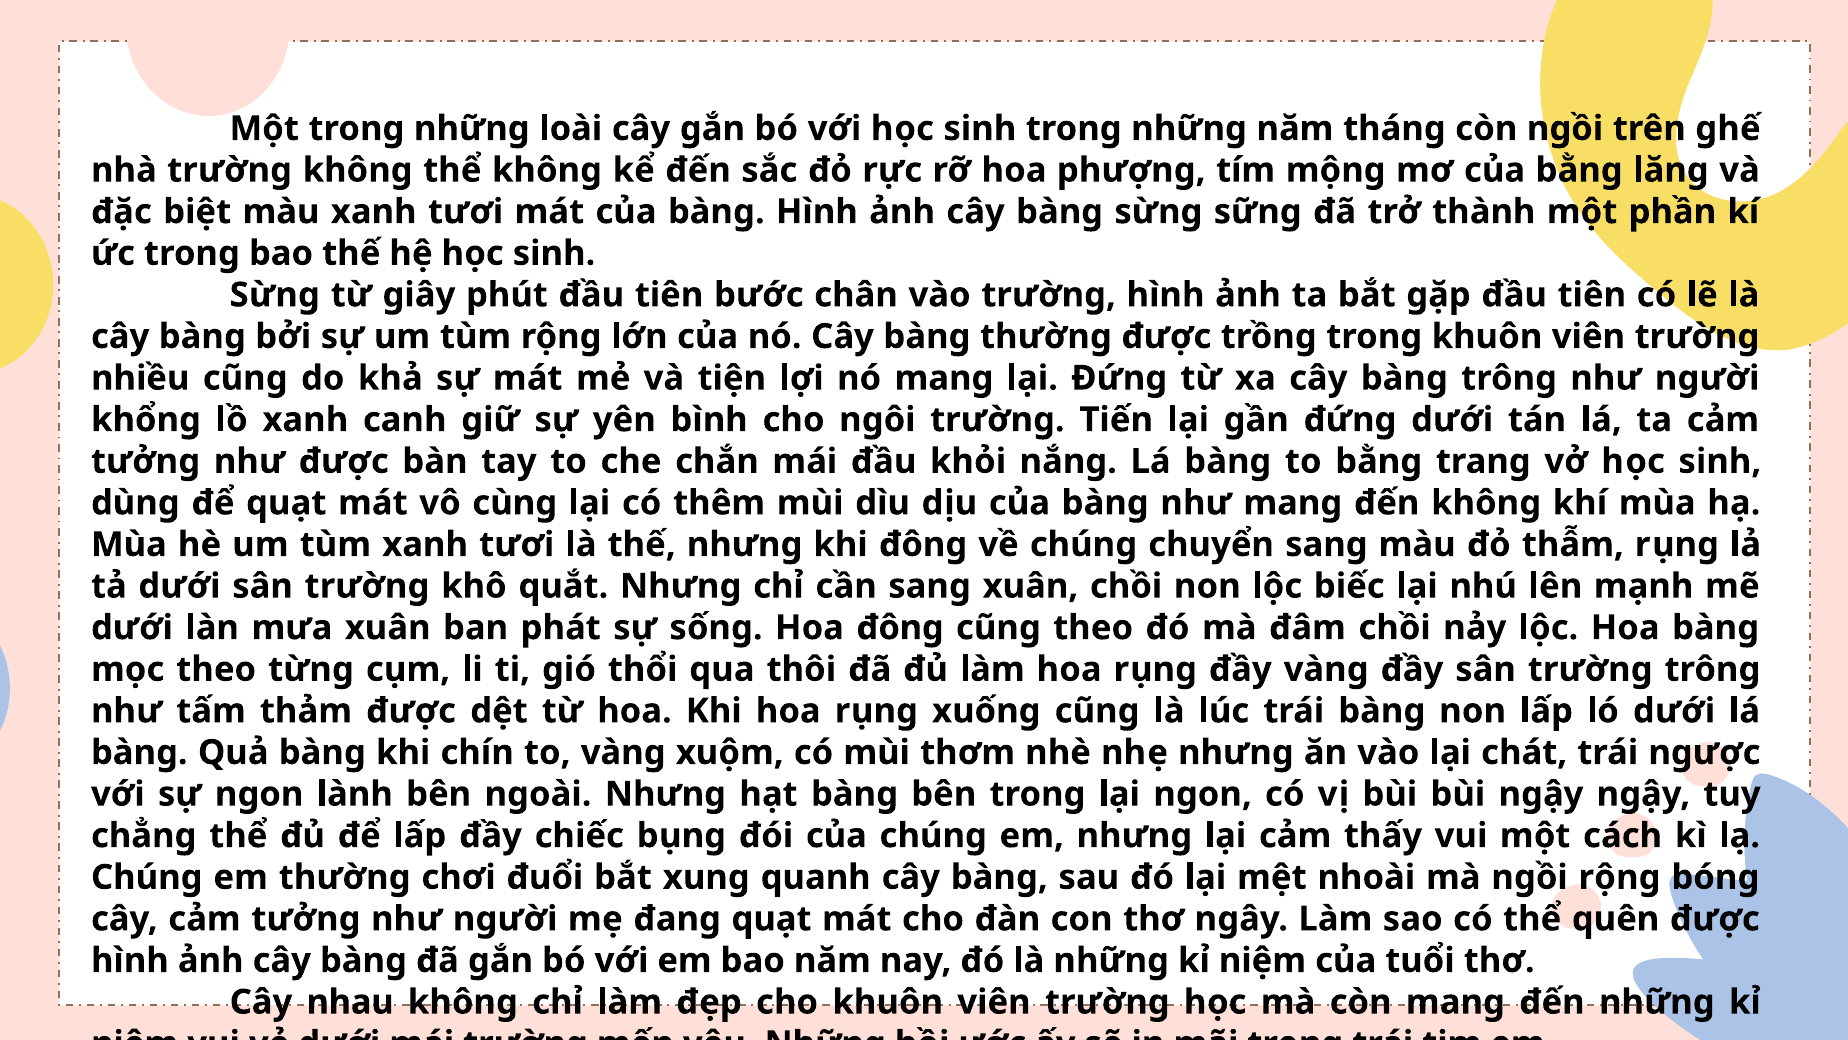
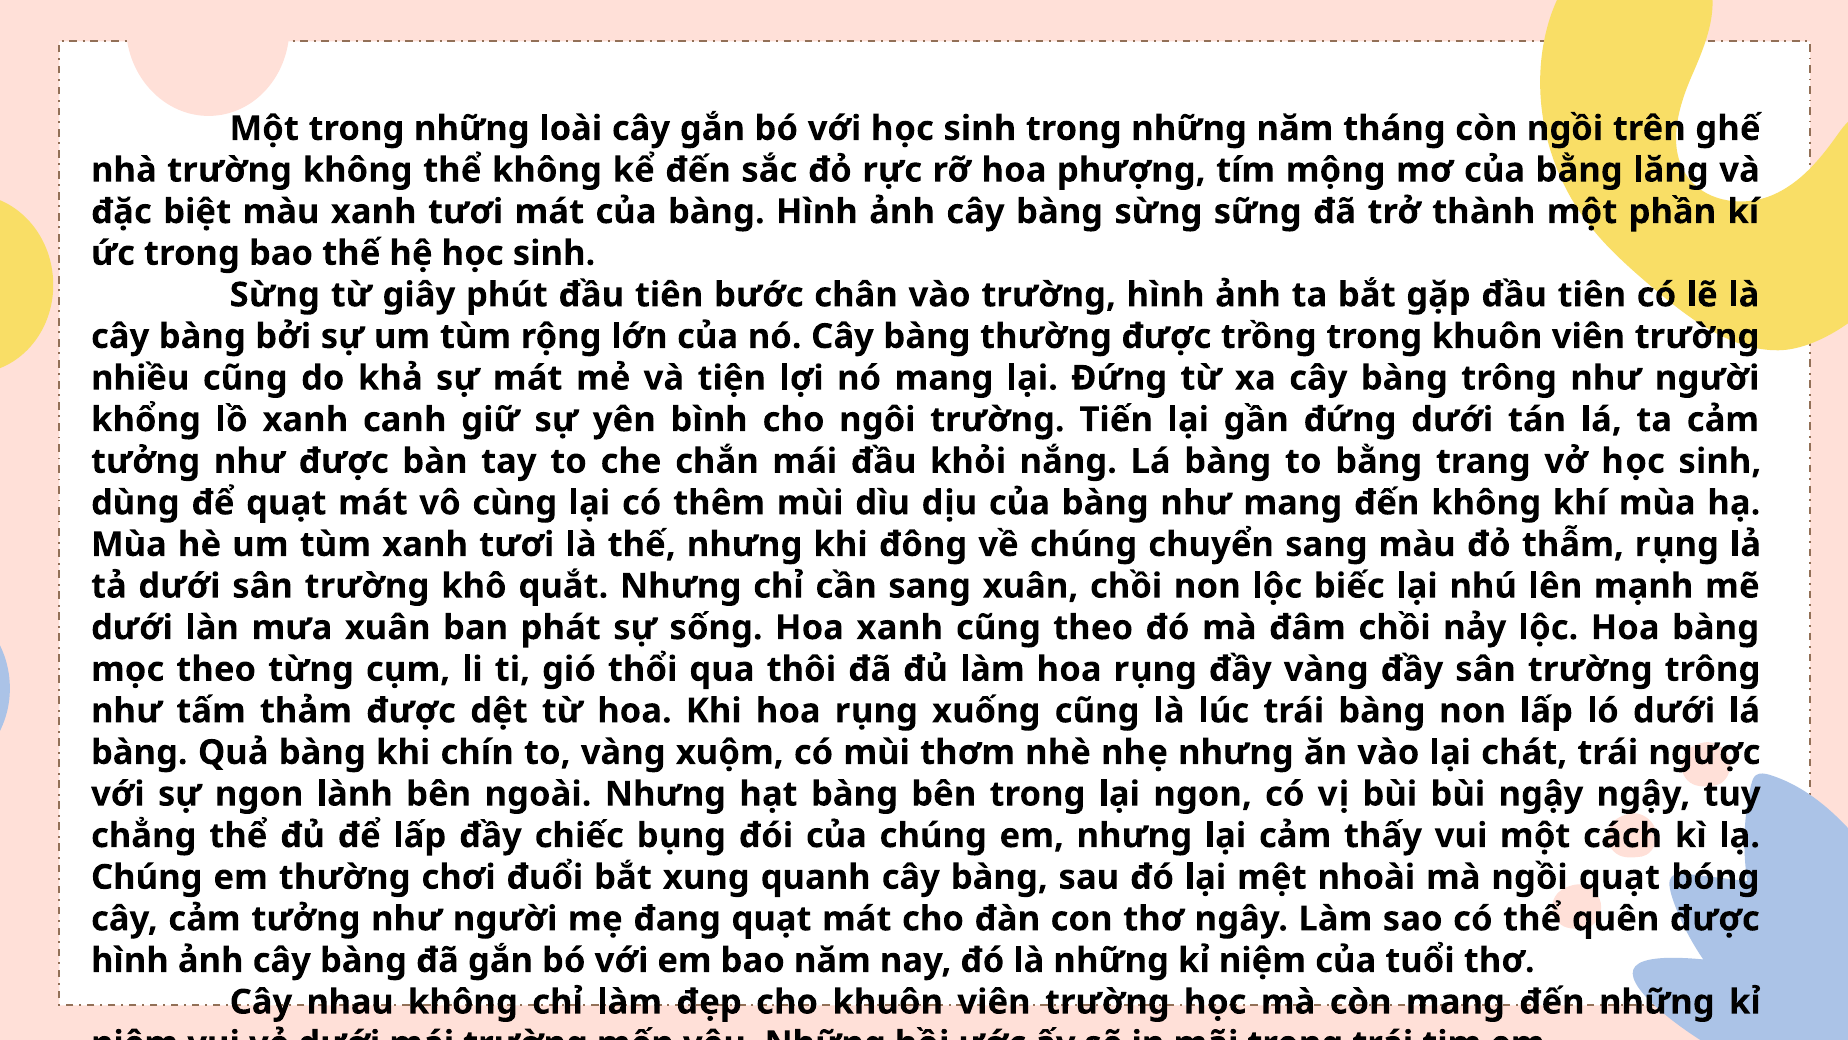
Hoa đông: đông -> xanh (900, 627)
ngồi rộng: rộng -> quạt (1619, 877)
